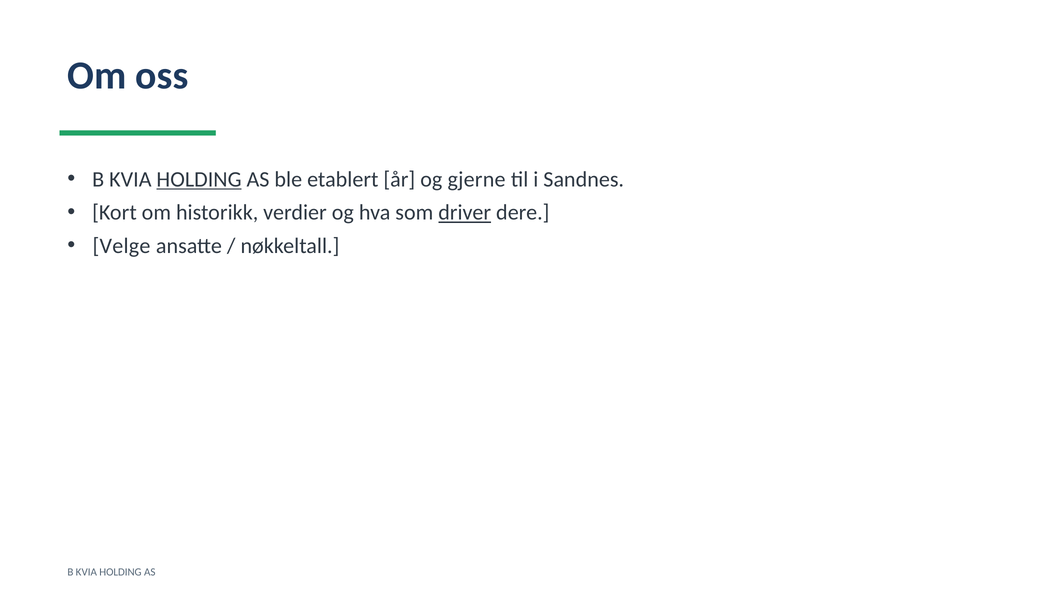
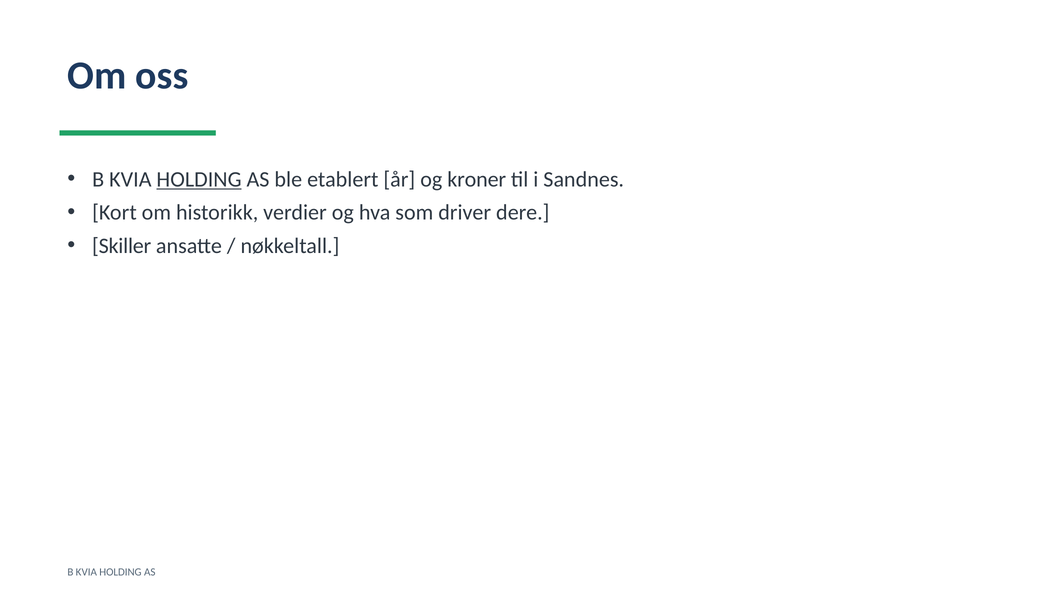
gjerne: gjerne -> kroner (477, 179)
driver underline: present -> none (465, 212)
Velge: Velge -> Skiller (122, 246)
